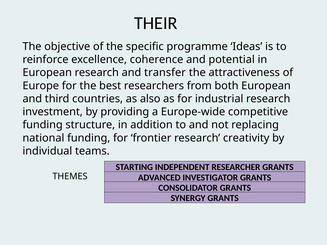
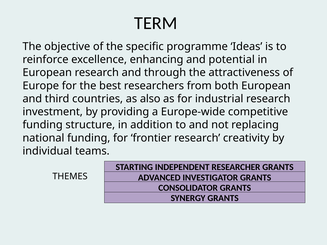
THEIR: THEIR -> TERM (156, 23)
coherence: coherence -> enhancing (157, 60)
transfer: transfer -> through (165, 73)
